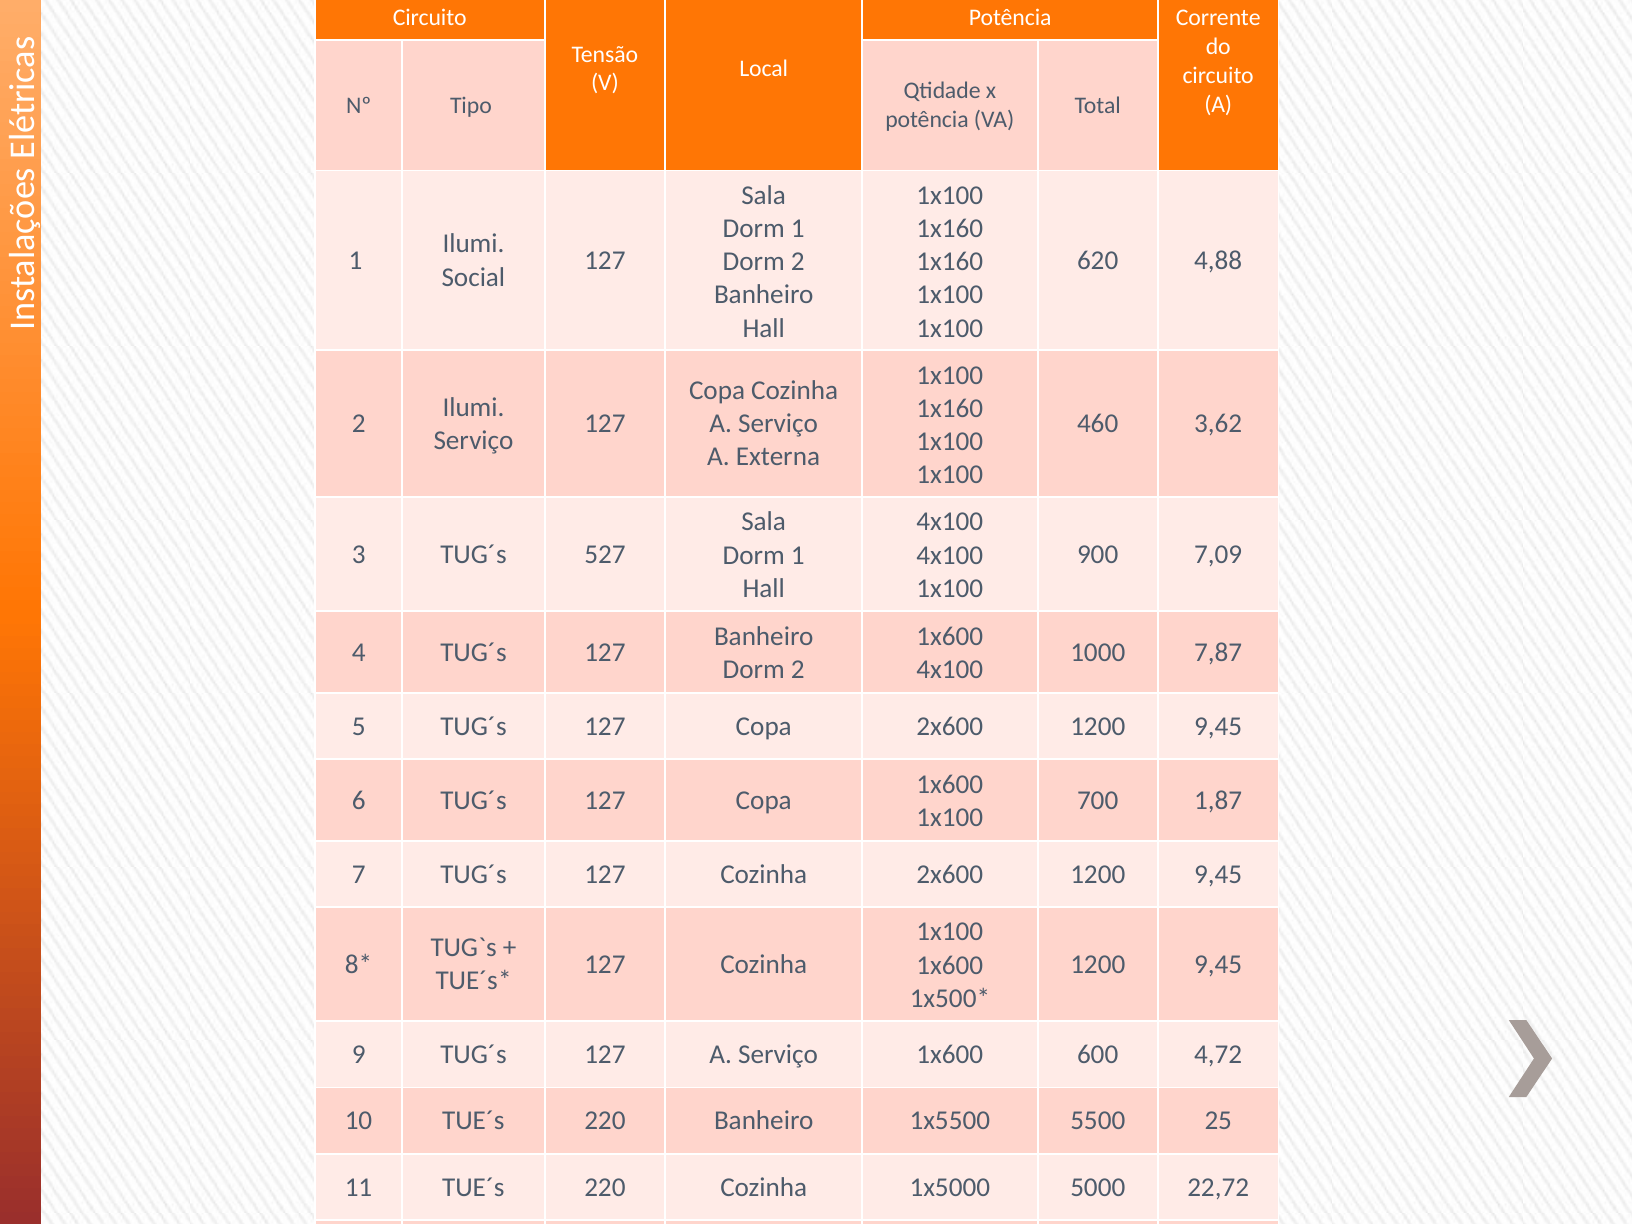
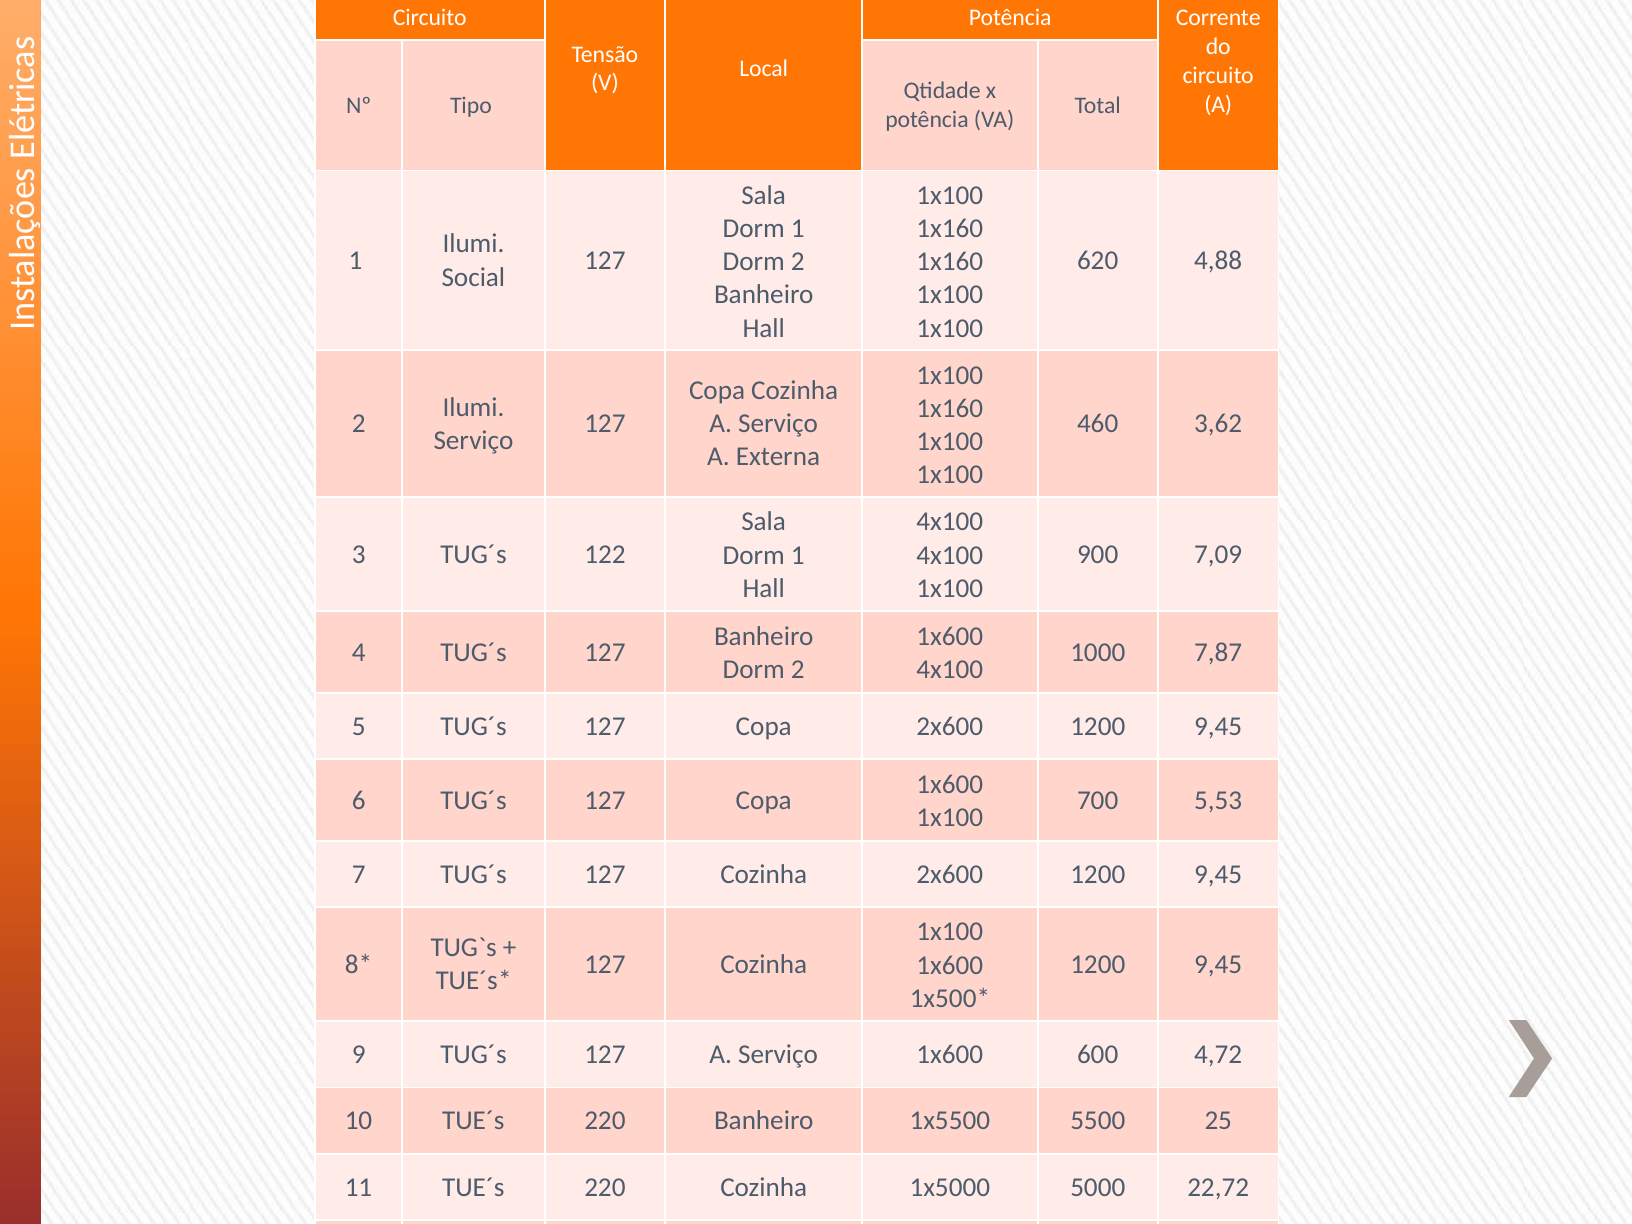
527: 527 -> 122 (605, 554)
1,87: 1,87 -> 5,53 (1218, 800)
